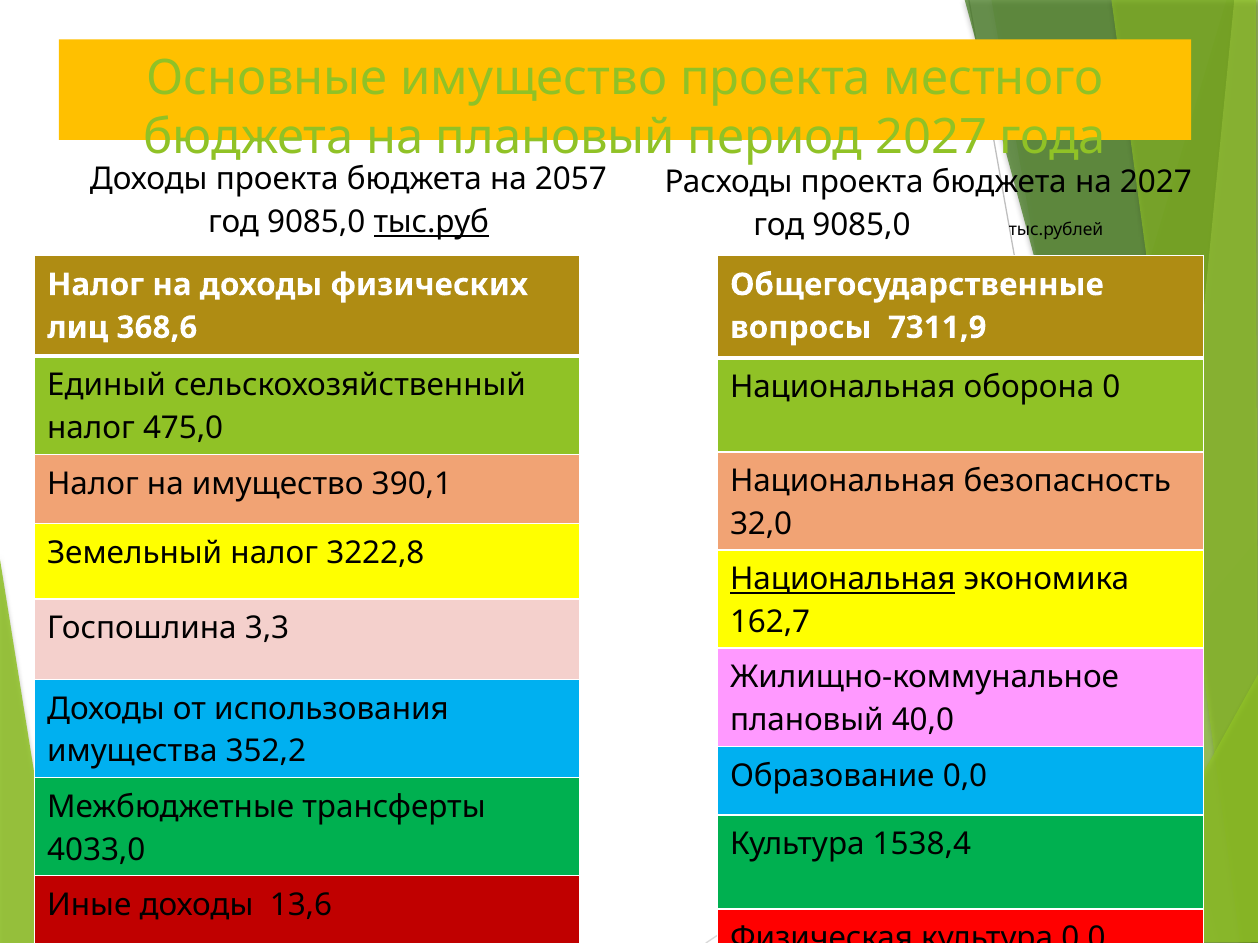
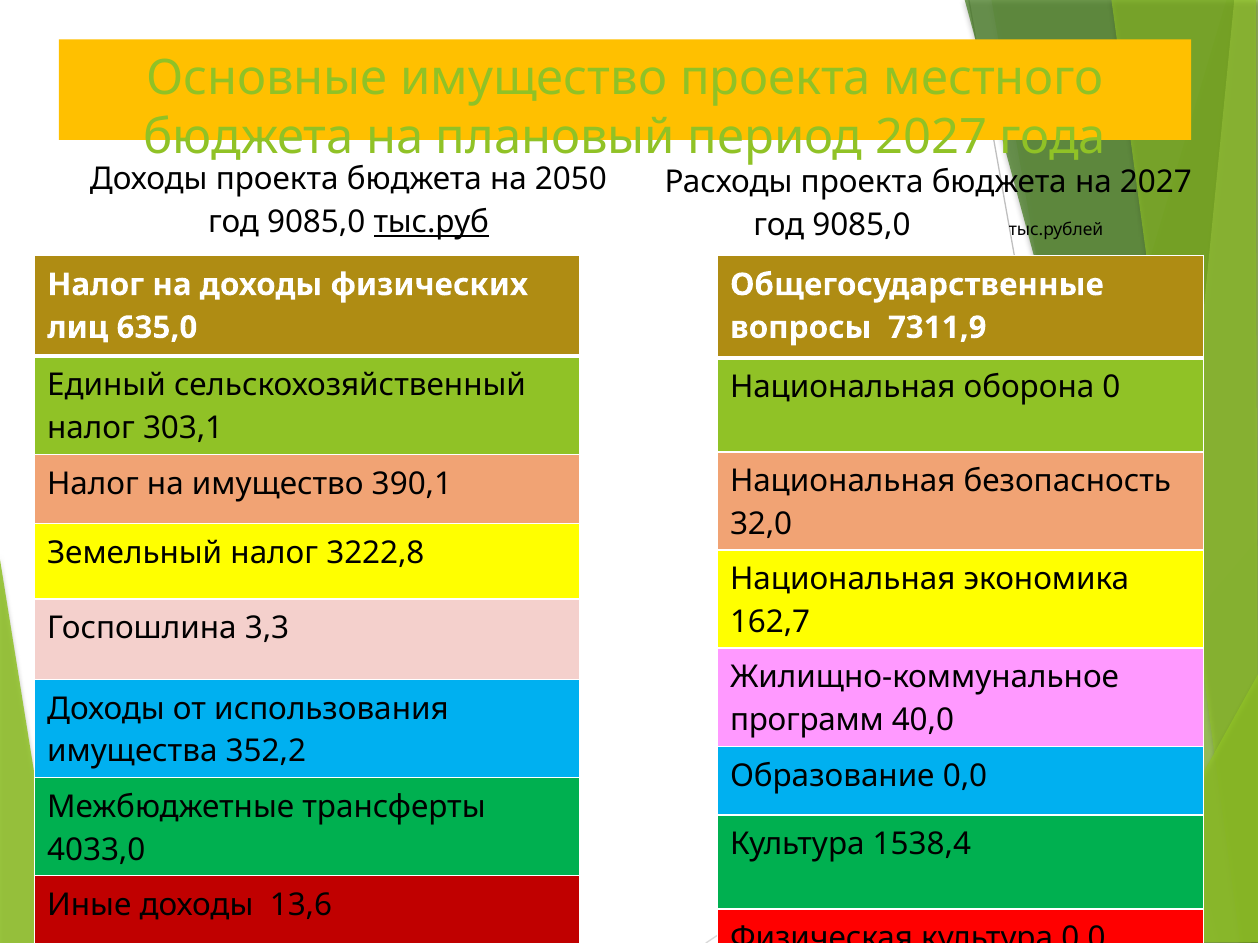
2057: 2057 -> 2050 (571, 180)
368,6: 368,6 -> 635,0 (157, 328)
475,0: 475,0 -> 303,1 (183, 429)
Национальная underline: present -> none (843, 580)
плановый: плановый -> программ (807, 721)
